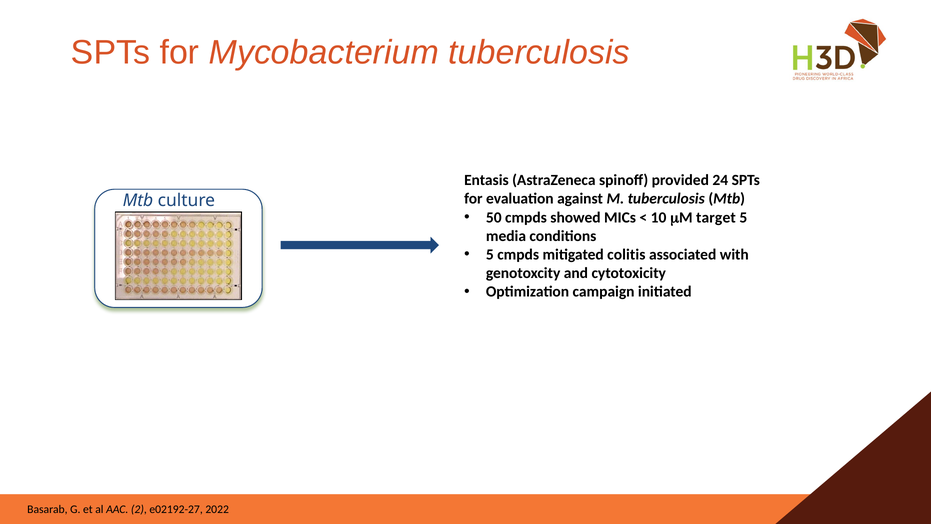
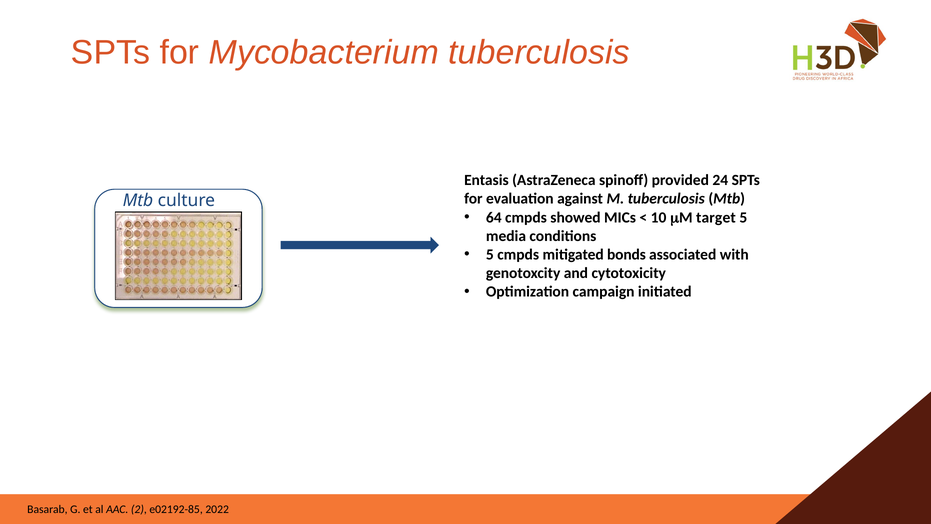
50: 50 -> 64 (494, 217)
colitis: colitis -> bonds (626, 254)
e02192-27: e02192-27 -> e02192-85 (176, 509)
